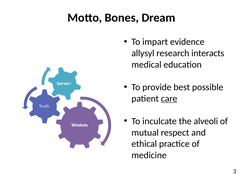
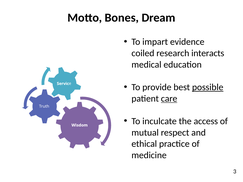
allysyl: allysyl -> coiled (143, 53)
possible underline: none -> present (208, 87)
alveoli: alveoli -> access (206, 121)
